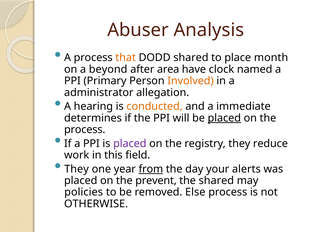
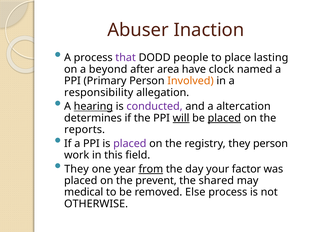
Analysis: Analysis -> Inaction (209, 30)
that colour: orange -> purple (126, 58)
DODD shared: shared -> people (191, 58)
month: month -> lasting (271, 58)
administrator: administrator -> responsibility (99, 93)
hearing underline: none -> present (93, 107)
conducted colour: orange -> purple (155, 107)
immediate: immediate -> altercation (243, 107)
will underline: none -> present (181, 118)
process: process -> reports (85, 130)
they reduce: reduce -> person (271, 144)
alerts: alerts -> factor (246, 169)
policies: policies -> medical (84, 193)
